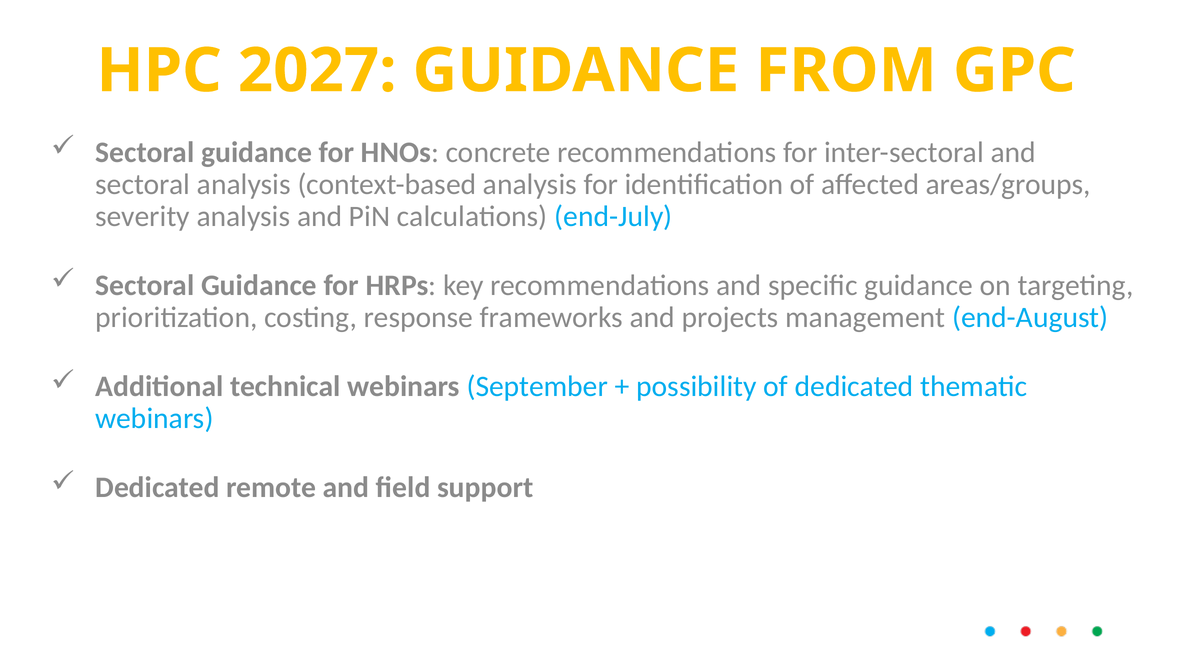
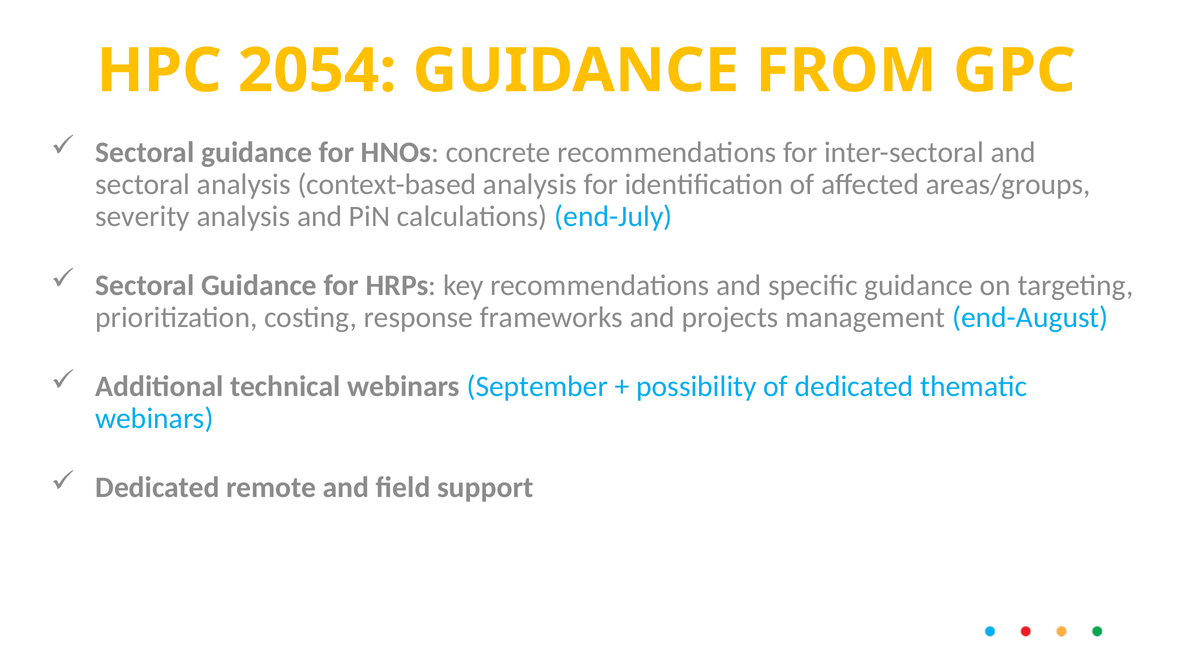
2027: 2027 -> 2054 (317, 71)
